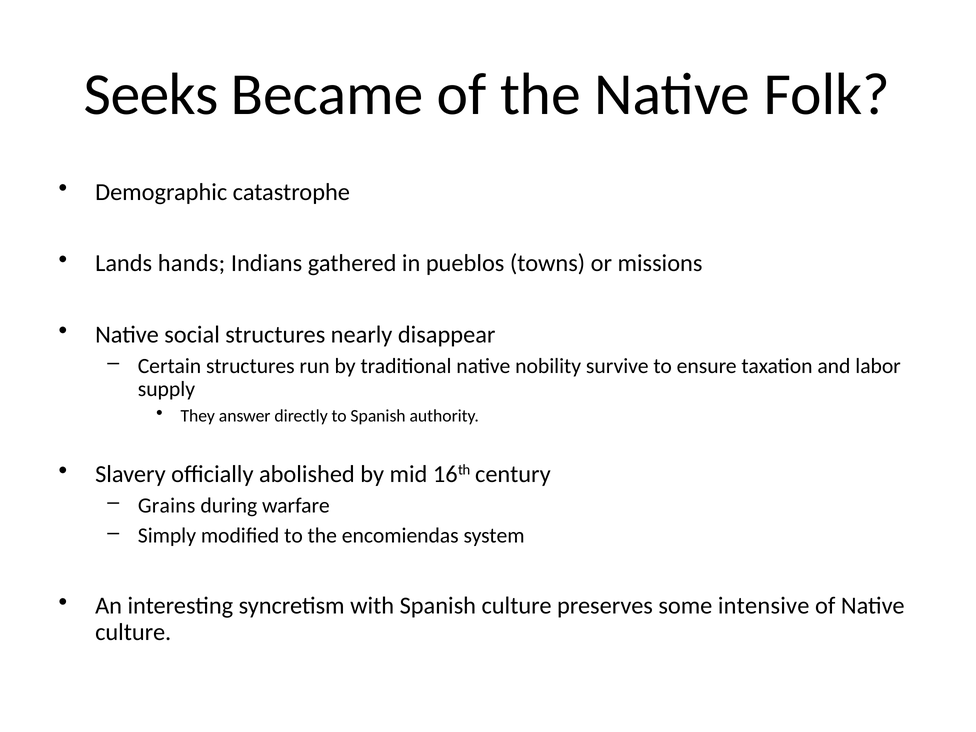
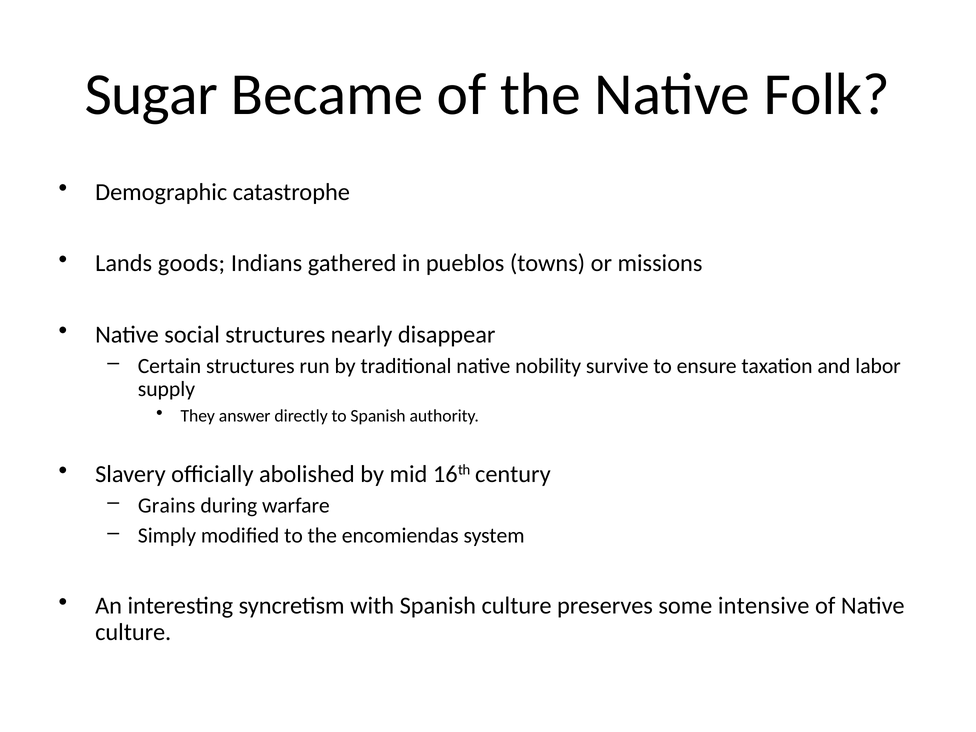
Seeks: Seeks -> Sugar (151, 94)
hands: hands -> goods (191, 263)
